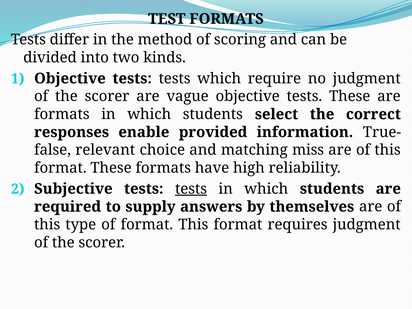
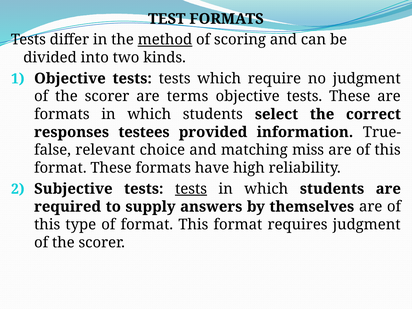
method underline: none -> present (165, 40)
vague: vague -> terms (188, 96)
enable: enable -> testees (144, 132)
